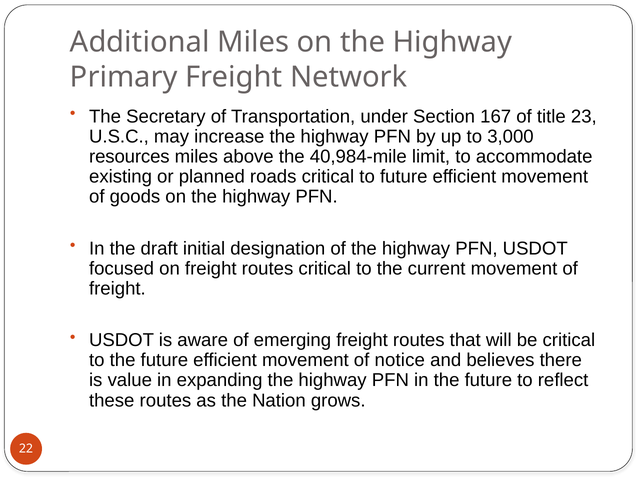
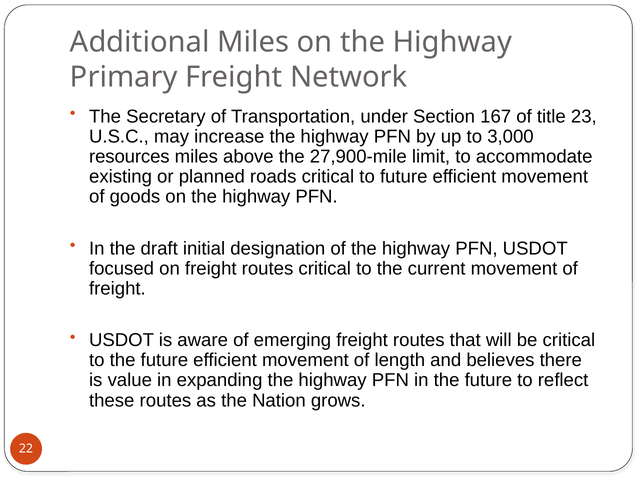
40,984-mile: 40,984-mile -> 27,900-mile (358, 157)
notice: notice -> length (400, 360)
